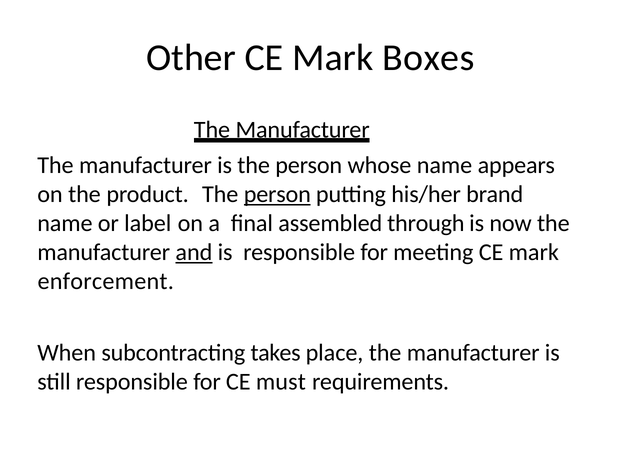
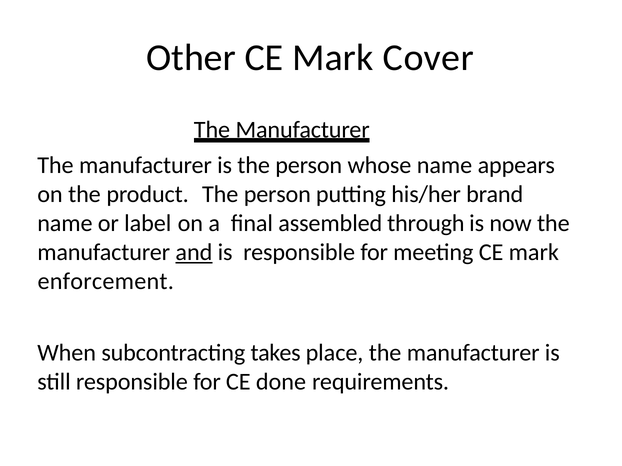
Boxes: Boxes -> Cover (428, 58)
person underline: present -> none (277, 195)
must: must -> done (281, 382)
